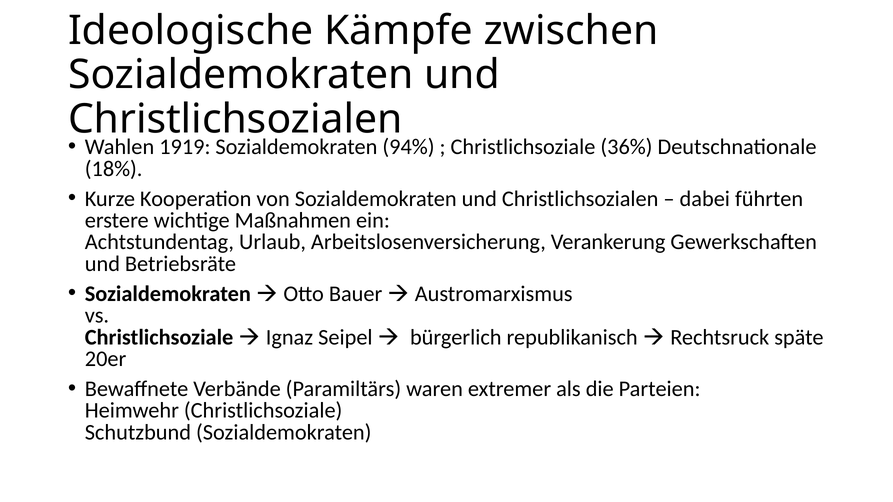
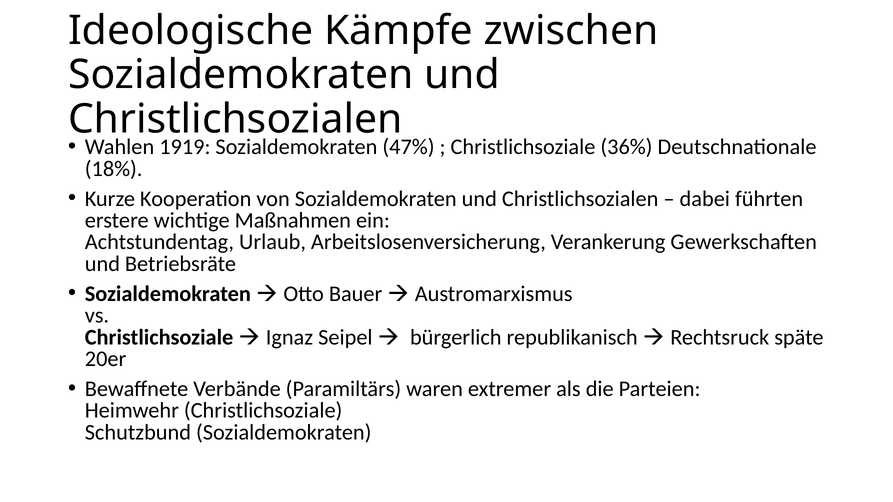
94%: 94% -> 47% (409, 147)
